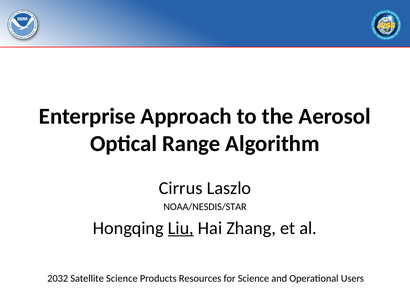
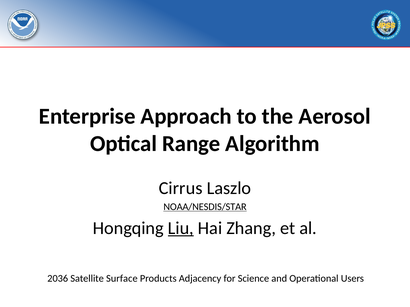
NOAA/NESDIS/STAR underline: none -> present (205, 207)
2032: 2032 -> 2036 (58, 279)
Satellite Science: Science -> Surface (122, 279)
Resources: Resources -> Adjacency (200, 279)
